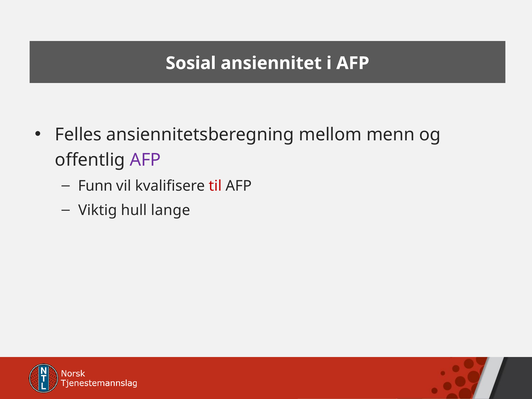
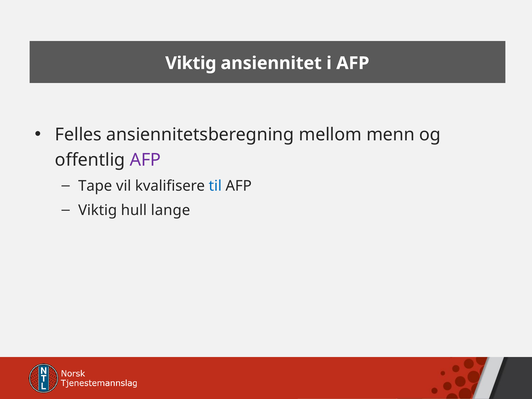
Sosial: Sosial -> Viktig (191, 63)
Funn: Funn -> Tape (95, 186)
til colour: red -> blue (215, 186)
